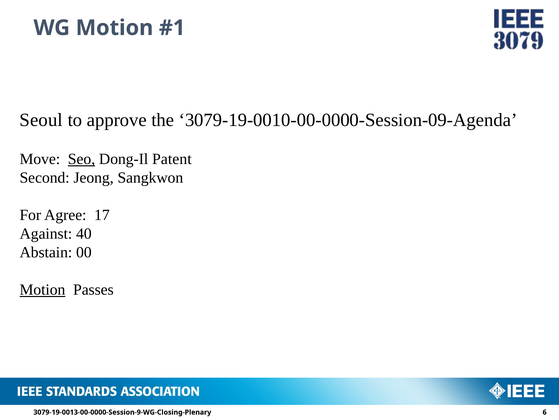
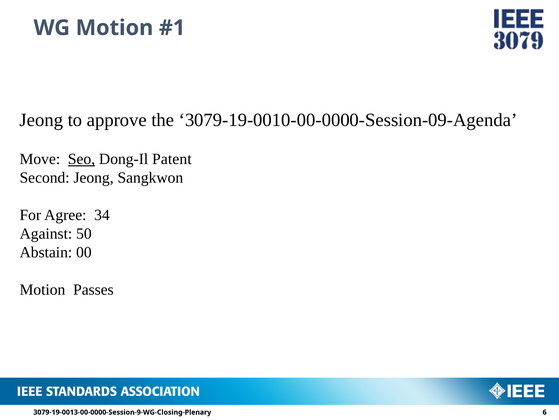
Seoul: Seoul -> Jeong (41, 120)
17: 17 -> 34 (102, 215)
40: 40 -> 50 (84, 233)
Motion underline: present -> none (42, 289)
